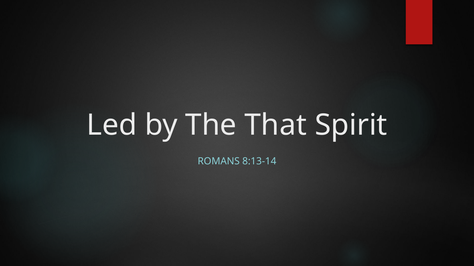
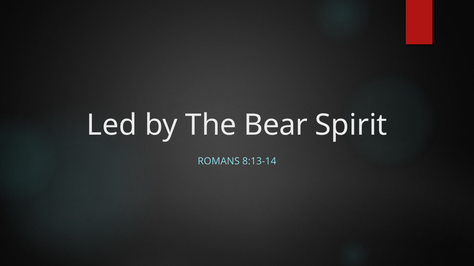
That: That -> Bear (276, 125)
